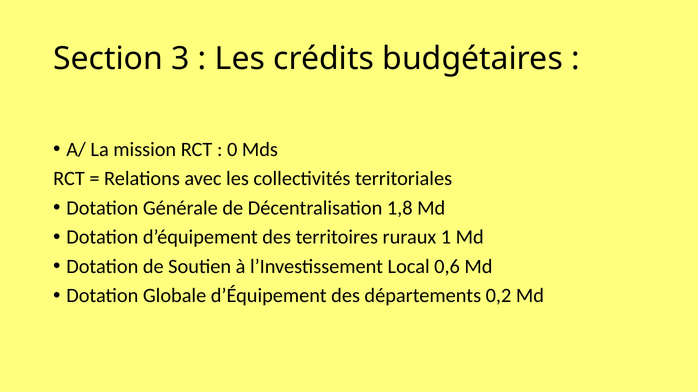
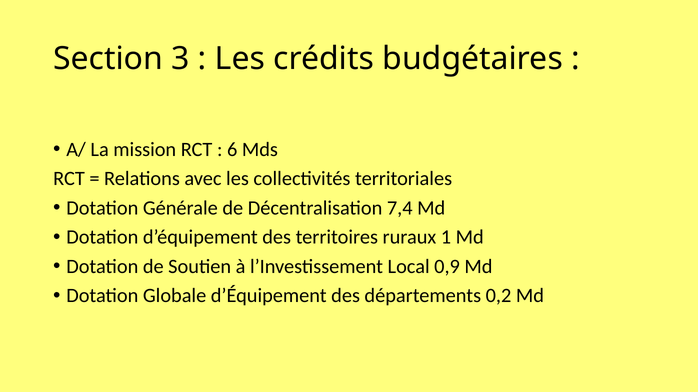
0: 0 -> 6 (232, 150)
1,8: 1,8 -> 7,4 (400, 208)
0,6: 0,6 -> 0,9 (447, 267)
